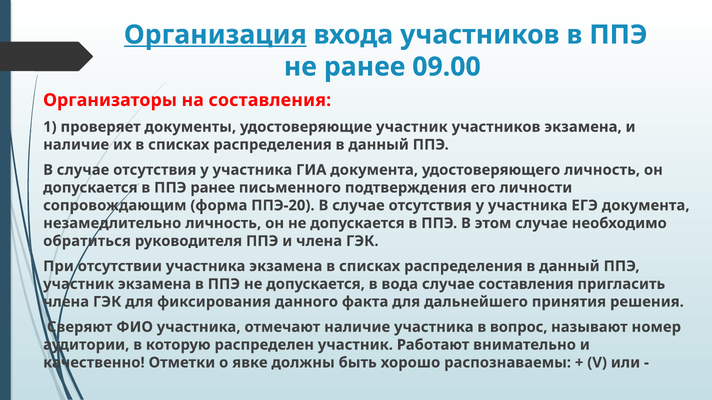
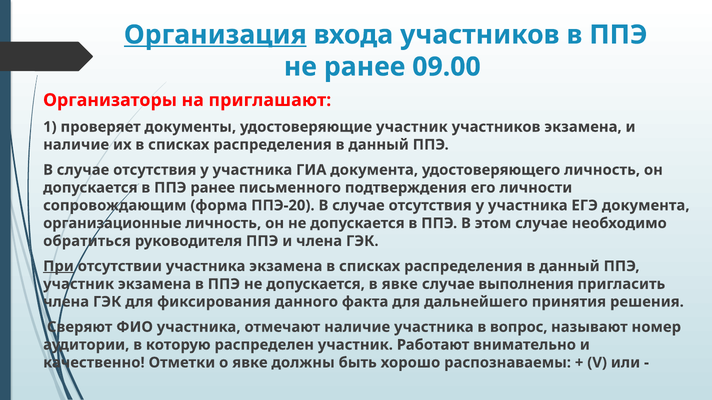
на составления: составления -> приглашают (270, 100)
незамедлительно: незамедлительно -> организационные (112, 224)
При underline: none -> present (58, 267)
в вода: вода -> явке (400, 284)
случае составления: составления -> выполнения (526, 284)
